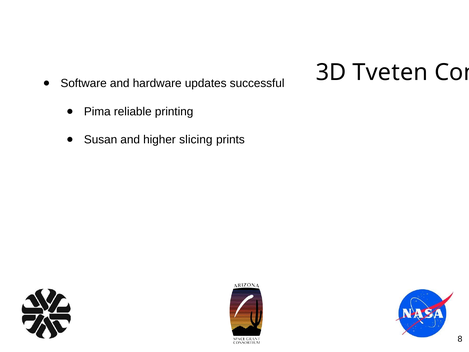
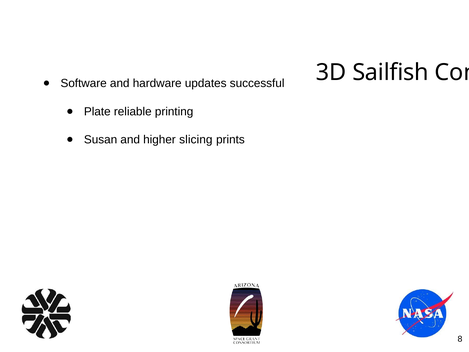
Tveten: Tveten -> Sailfish (391, 72)
Pima: Pima -> Plate (97, 111)
